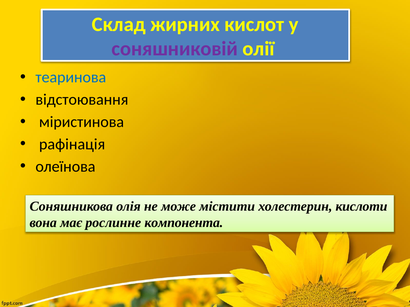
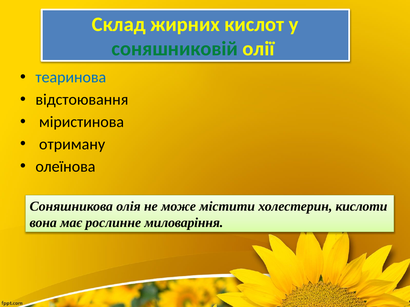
соняшниковій colour: purple -> green (175, 49)
рафінація: рафінація -> отриману (72, 144)
компонента: компонента -> миловаріння (184, 223)
